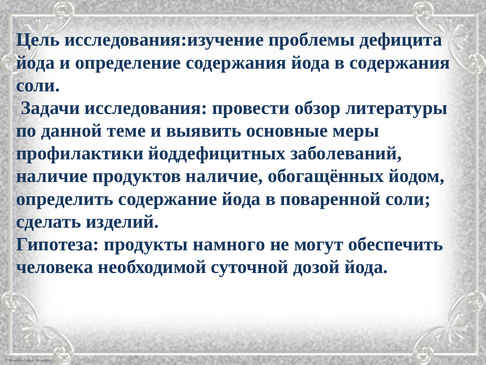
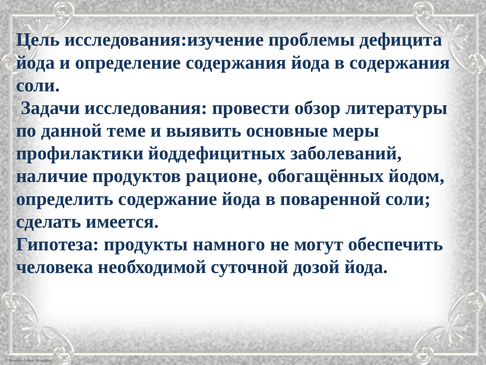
продуктов наличие: наличие -> рационе (224, 176)
изделий: изделий -> имеется (122, 221)
